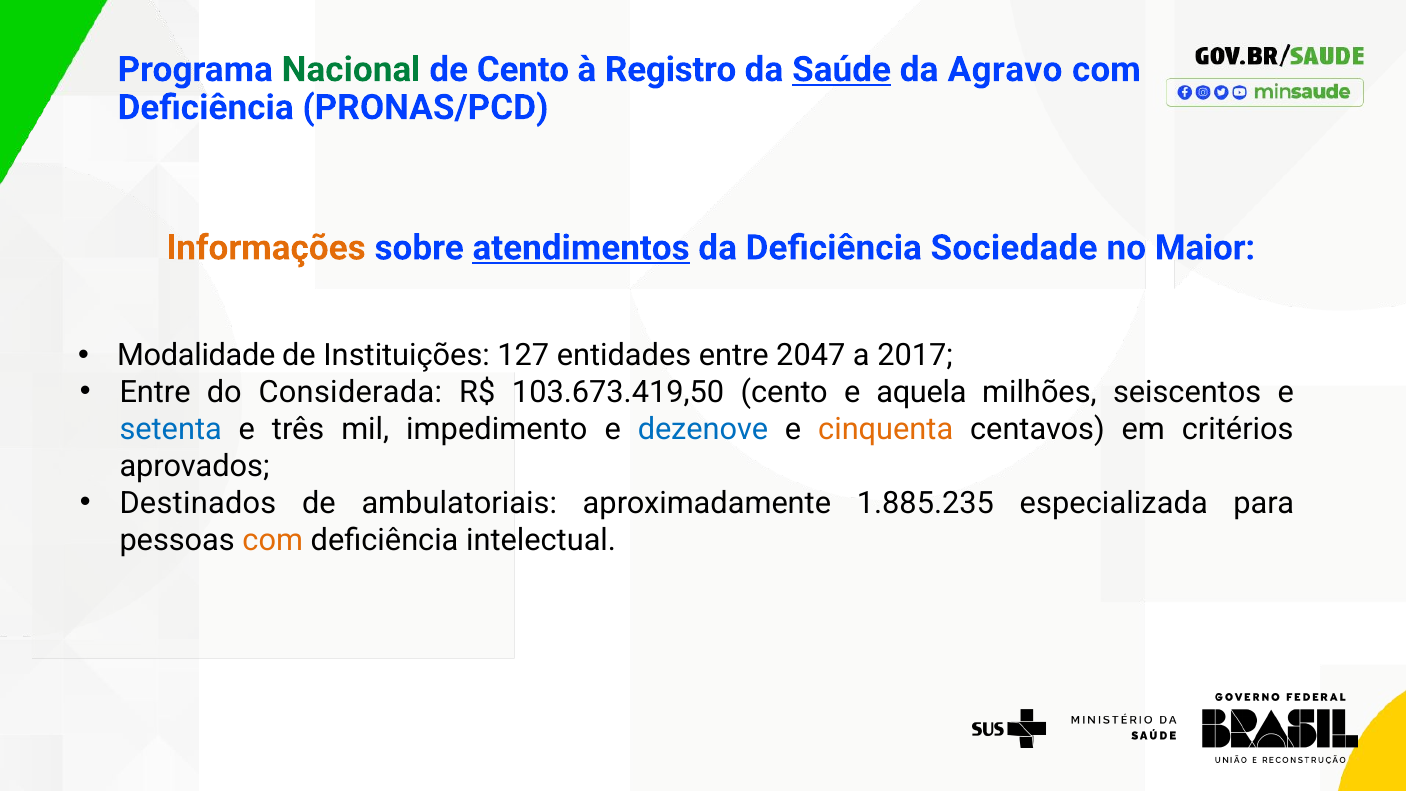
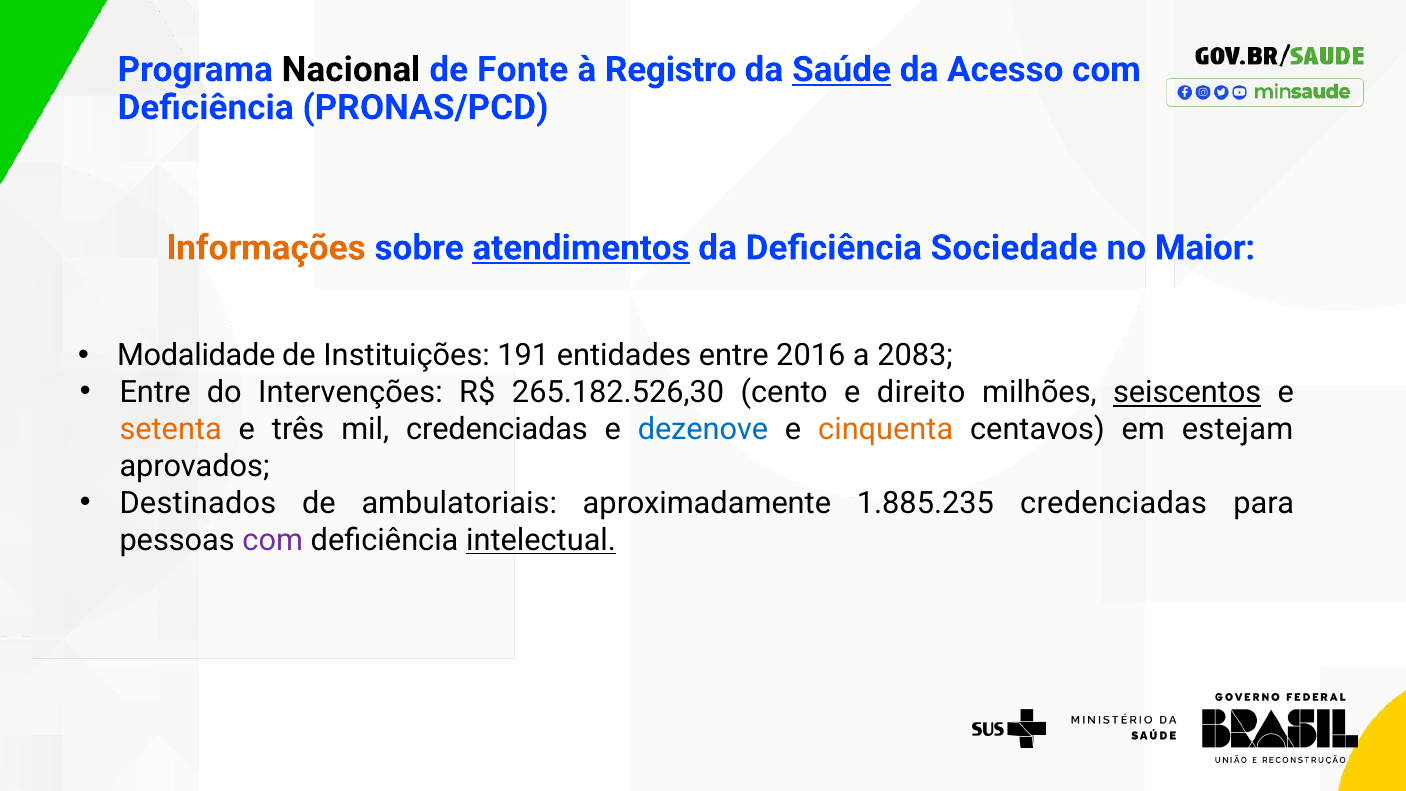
Nacional colour: green -> black (351, 70)
de Cento: Cento -> Fonte (523, 70)
Agravo: Agravo -> Acesso (1005, 70)
127: 127 -> 191 (523, 356)
2047: 2047 -> 2016 (811, 356)
2017: 2017 -> 2083 (915, 356)
Considerada: Considerada -> Intervenções (350, 393)
103.673.419,50: 103.673.419,50 -> 265.182.526,30 (618, 393)
aquela: aquela -> direito (921, 393)
seiscentos underline: none -> present (1187, 393)
setenta colour: blue -> orange (171, 429)
mil impedimento: impedimento -> credenciadas (497, 429)
critérios: critérios -> estejam (1238, 429)
1.885.235 especializada: especializada -> credenciadas (1114, 503)
com colour: orange -> purple (273, 540)
intelectual underline: none -> present (541, 540)
